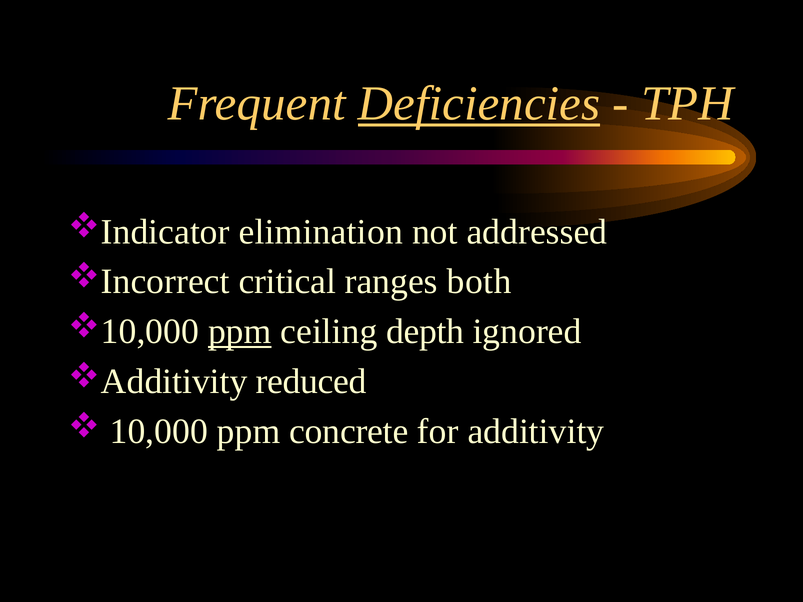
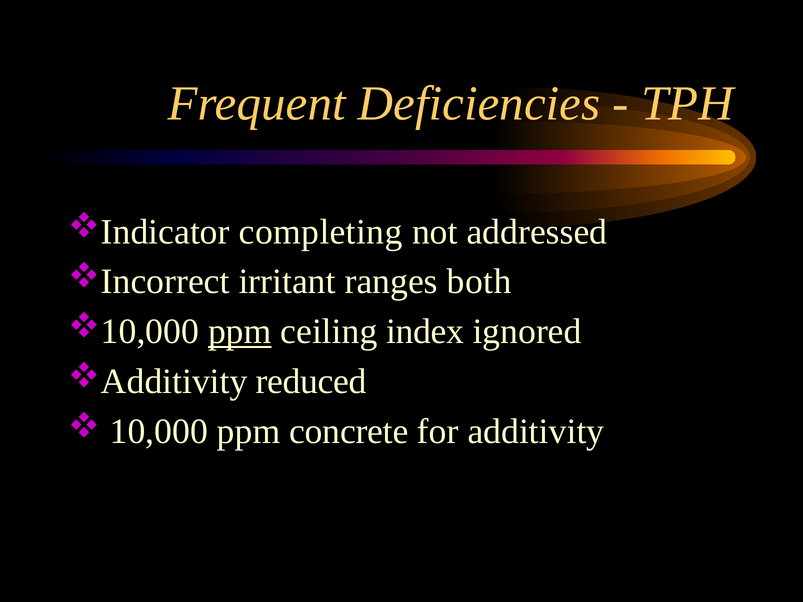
Deficiencies underline: present -> none (479, 104)
elimination: elimination -> completing (321, 232)
critical: critical -> irritant (287, 282)
depth: depth -> index (425, 332)
